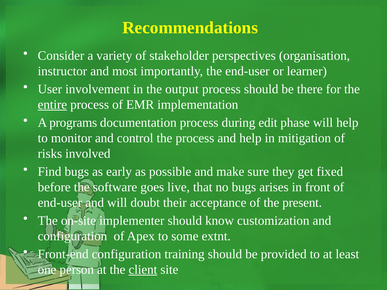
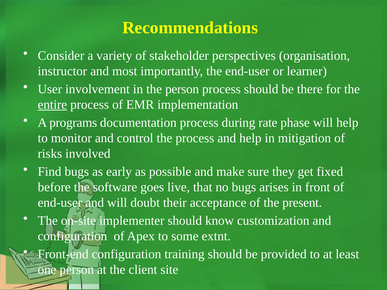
the output: output -> person (182, 89)
edit: edit -> rate (268, 123)
client underline: present -> none (143, 270)
